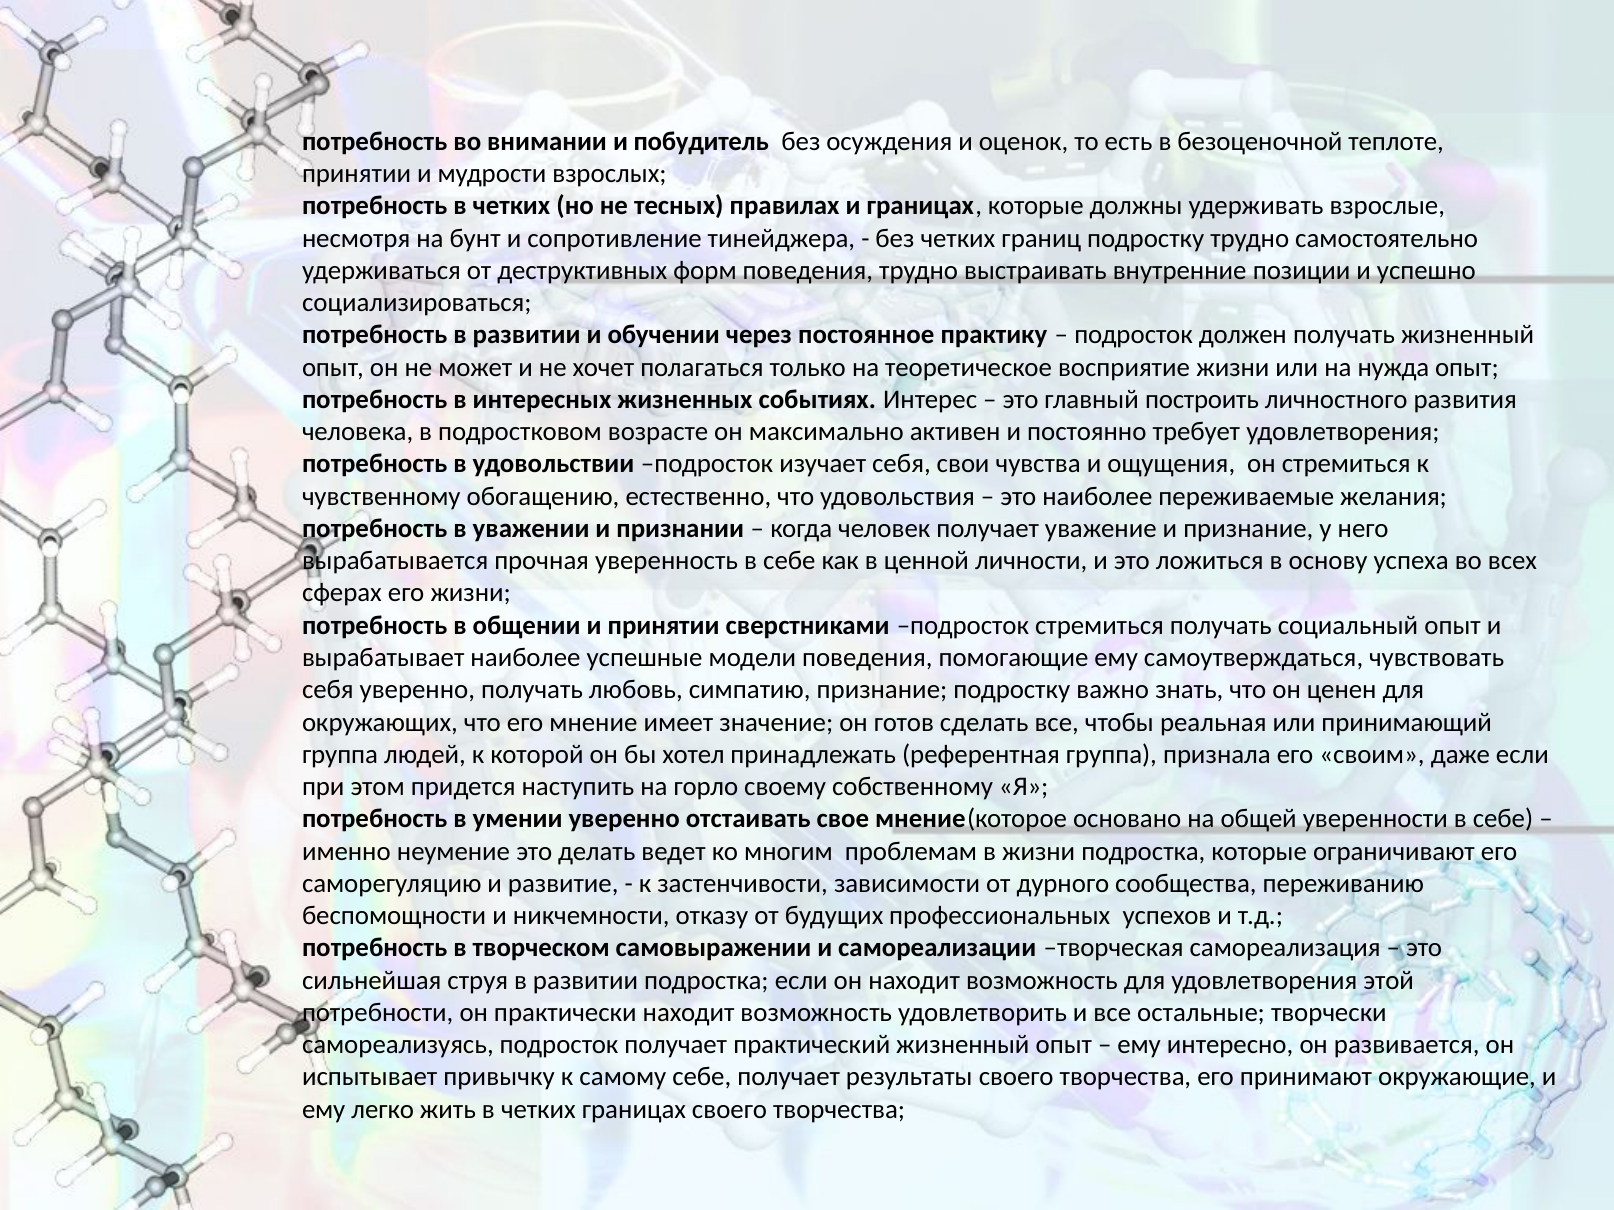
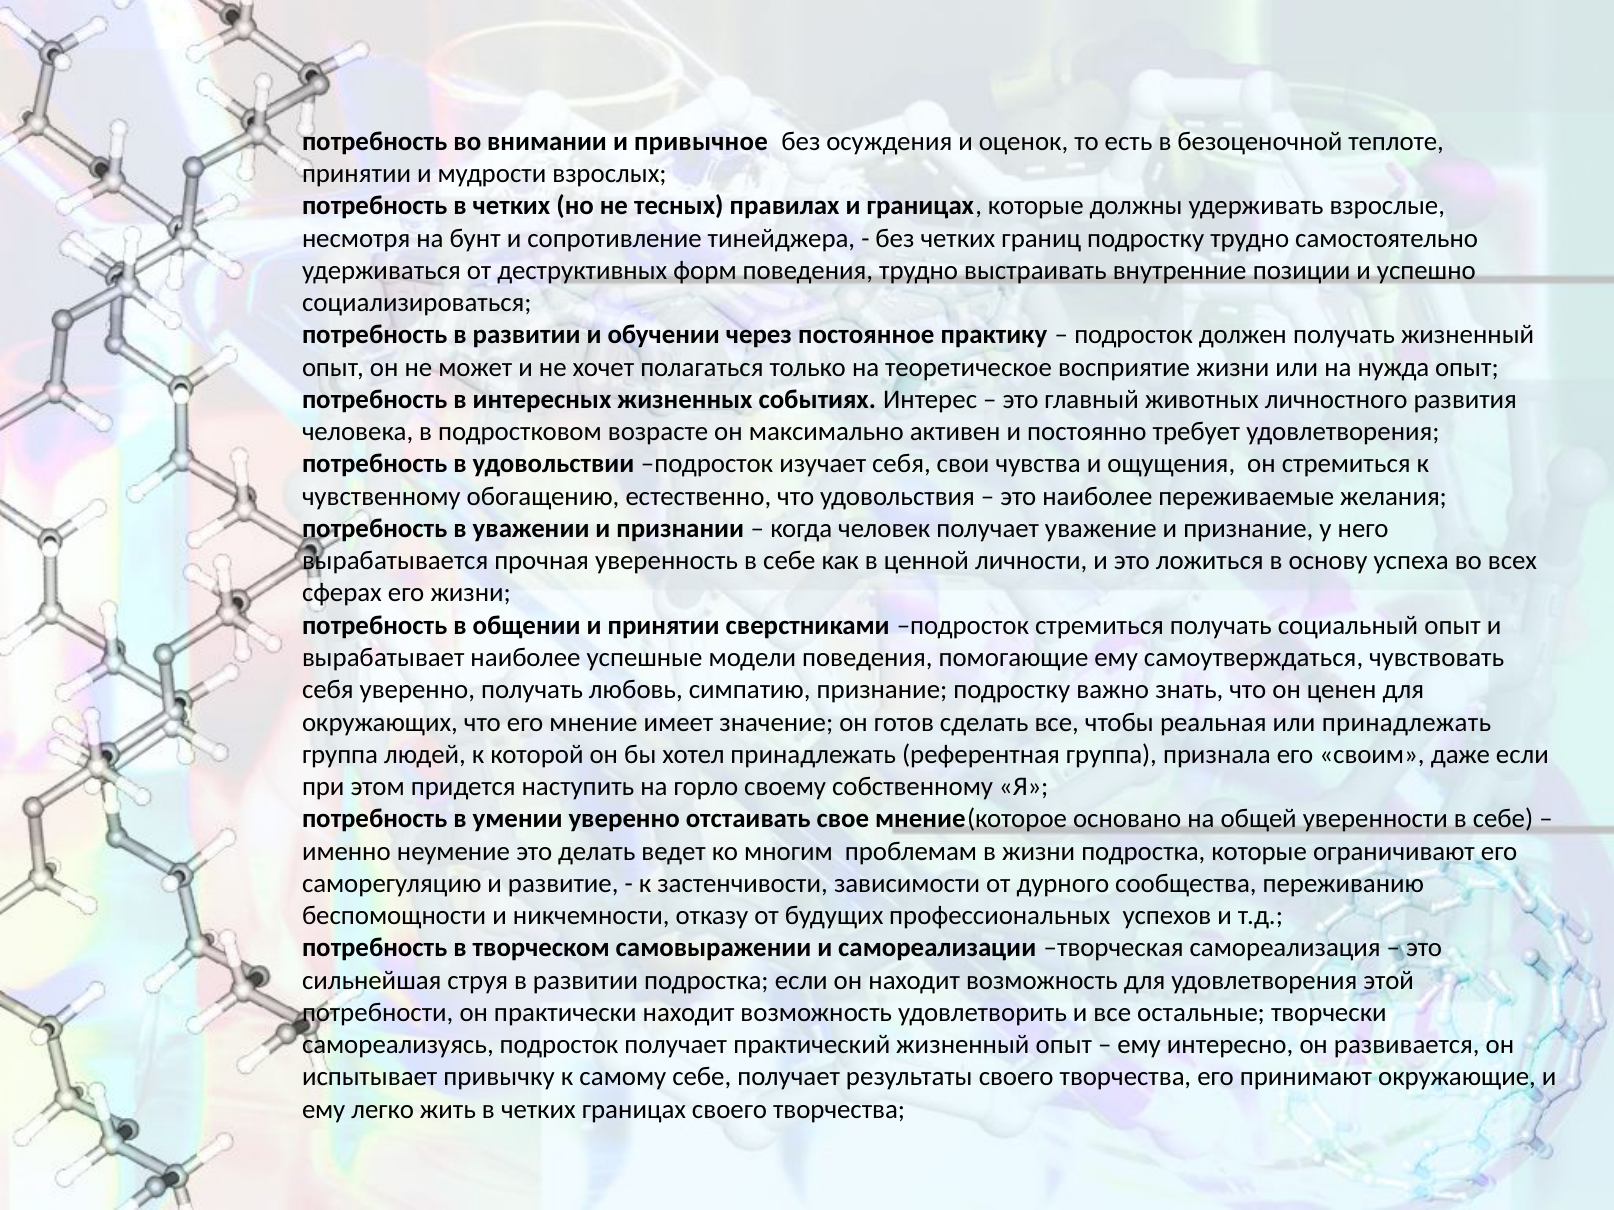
побудитель: побудитель -> привычное (701, 141)
построить: построить -> животных (1202, 400)
или принимающий: принимающий -> принадлежать (1407, 722)
